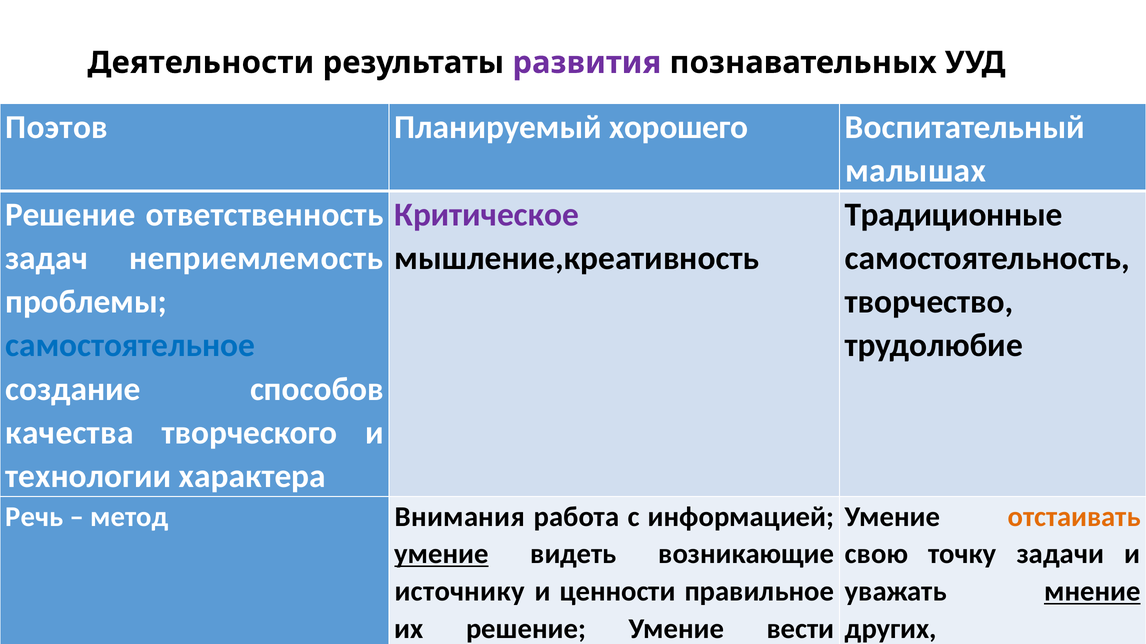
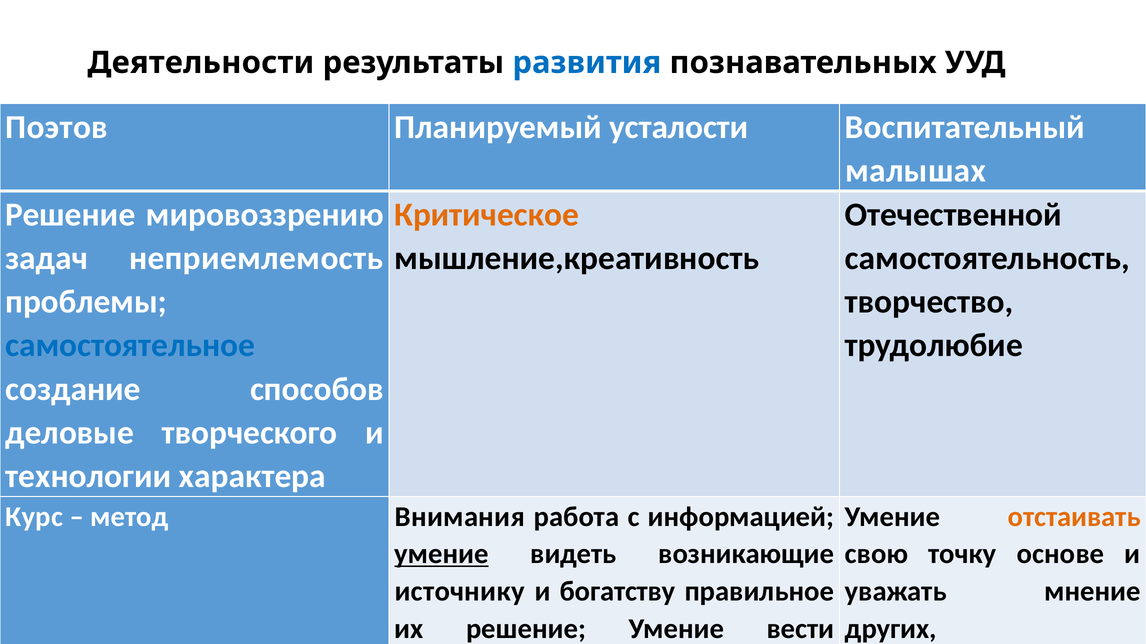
развития colour: purple -> blue (587, 63)
хорошего: хорошего -> усталости (679, 127)
ответственность: ответственность -> мировоззрению (265, 215)
Критическое colour: purple -> orange (487, 215)
Традиционные: Традиционные -> Отечественной (953, 215)
качества: качества -> деловые (70, 433)
Речь: Речь -> Курс (34, 517)
задачи: задачи -> основе (1060, 555)
ценности: ценности -> богатству (618, 592)
мнение underline: present -> none (1092, 592)
